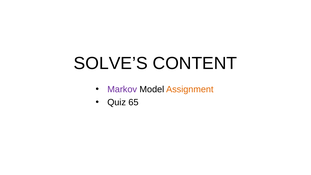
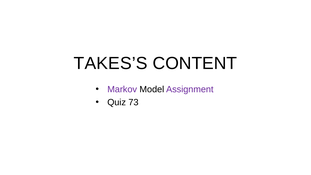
SOLVE’S: SOLVE’S -> TAKES’S (111, 63)
Assignment colour: orange -> purple (190, 89)
65: 65 -> 73 (133, 102)
